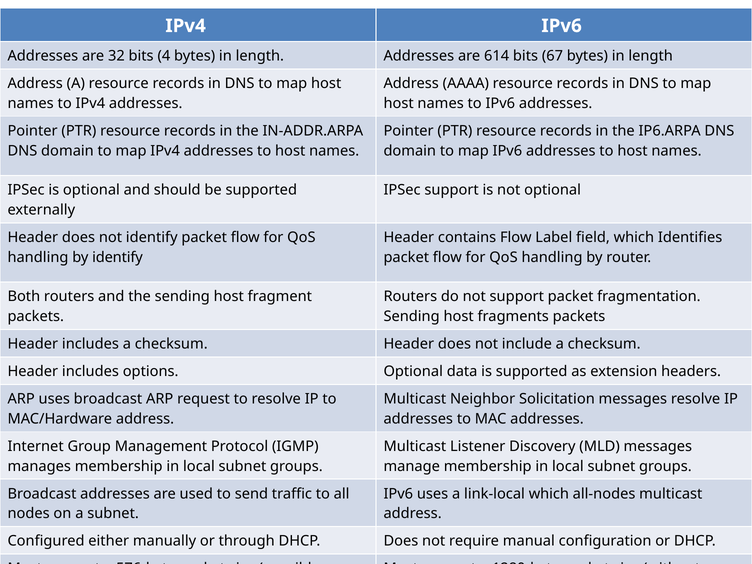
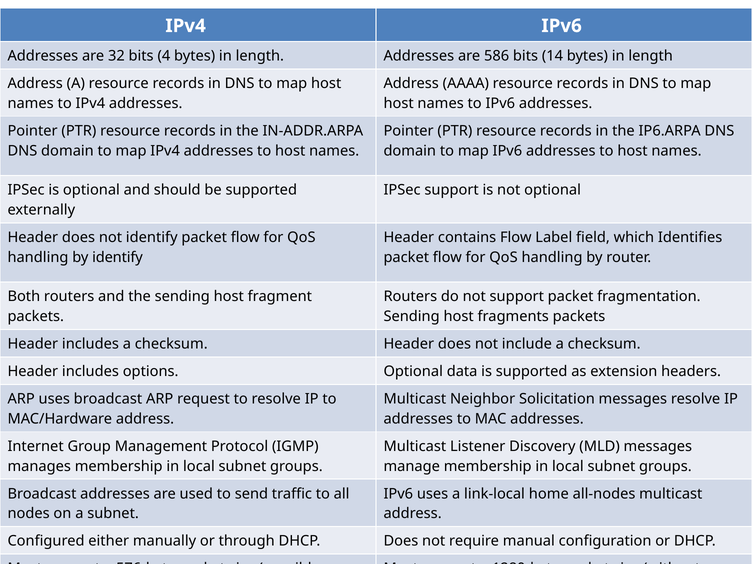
614: 614 -> 586 (497, 56)
67: 67 -> 14 (552, 56)
link-local which: which -> home (549, 494)
